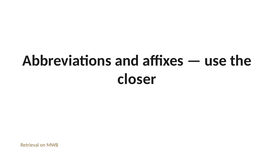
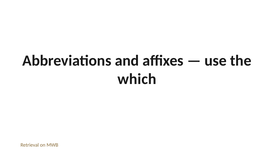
closer: closer -> which (137, 79)
